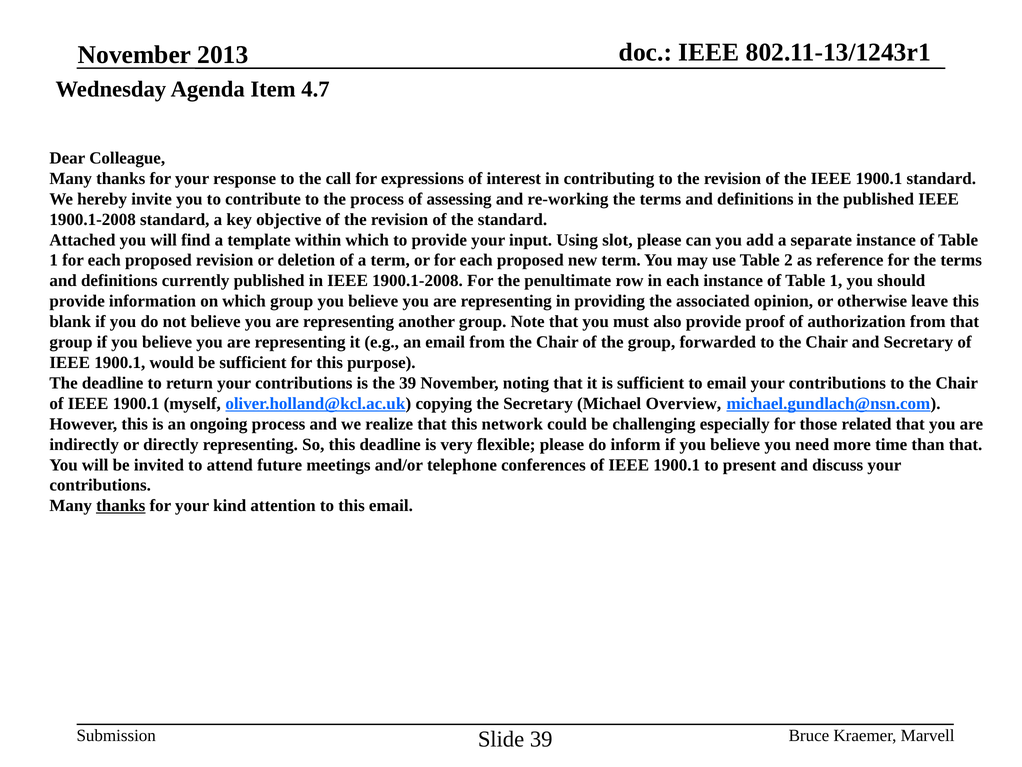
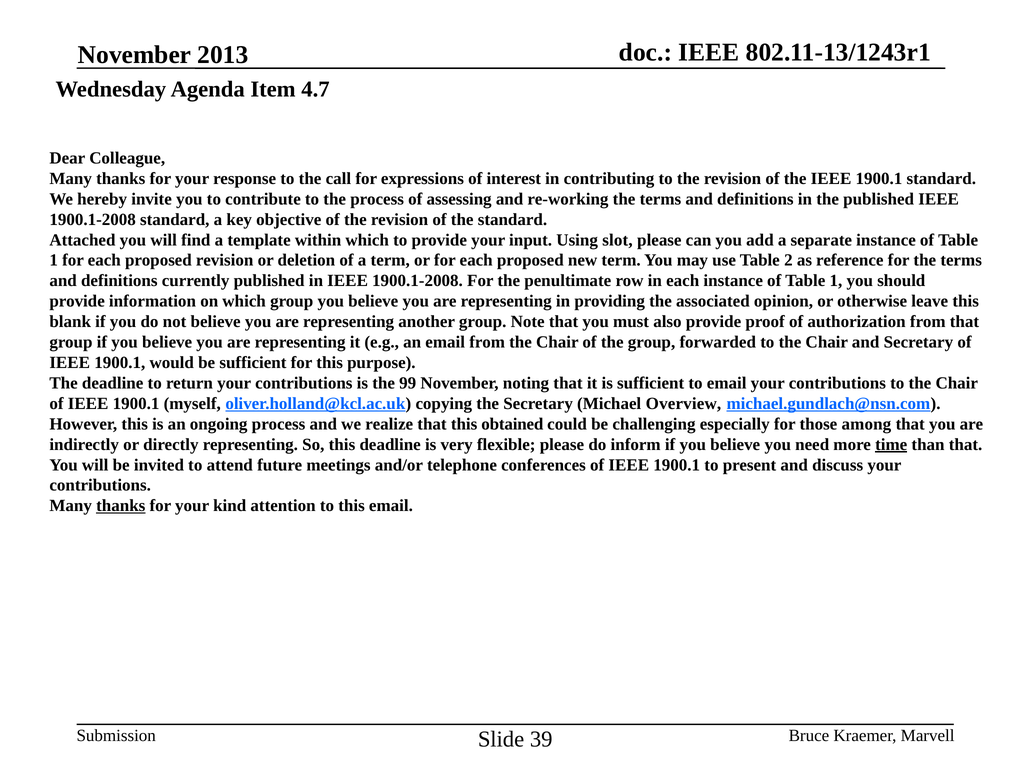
the 39: 39 -> 99 (408, 383)
network: network -> obtained (512, 424)
related: related -> among (866, 424)
time underline: none -> present (891, 444)
